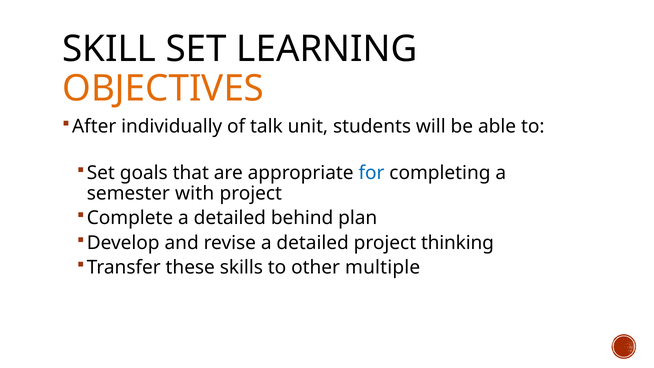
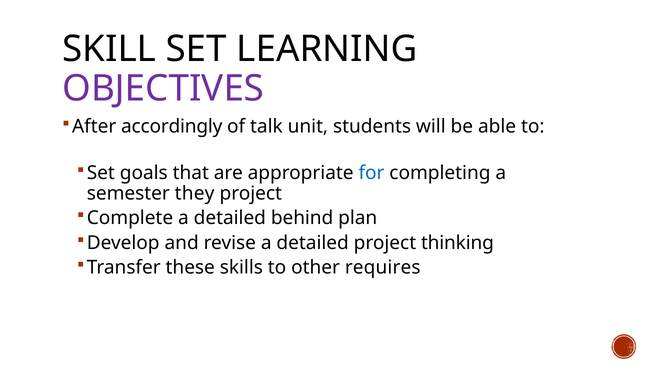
OBJECTIVES colour: orange -> purple (163, 89)
individually: individually -> accordingly (172, 126)
with: with -> they (195, 193)
multiple: multiple -> requires (383, 267)
